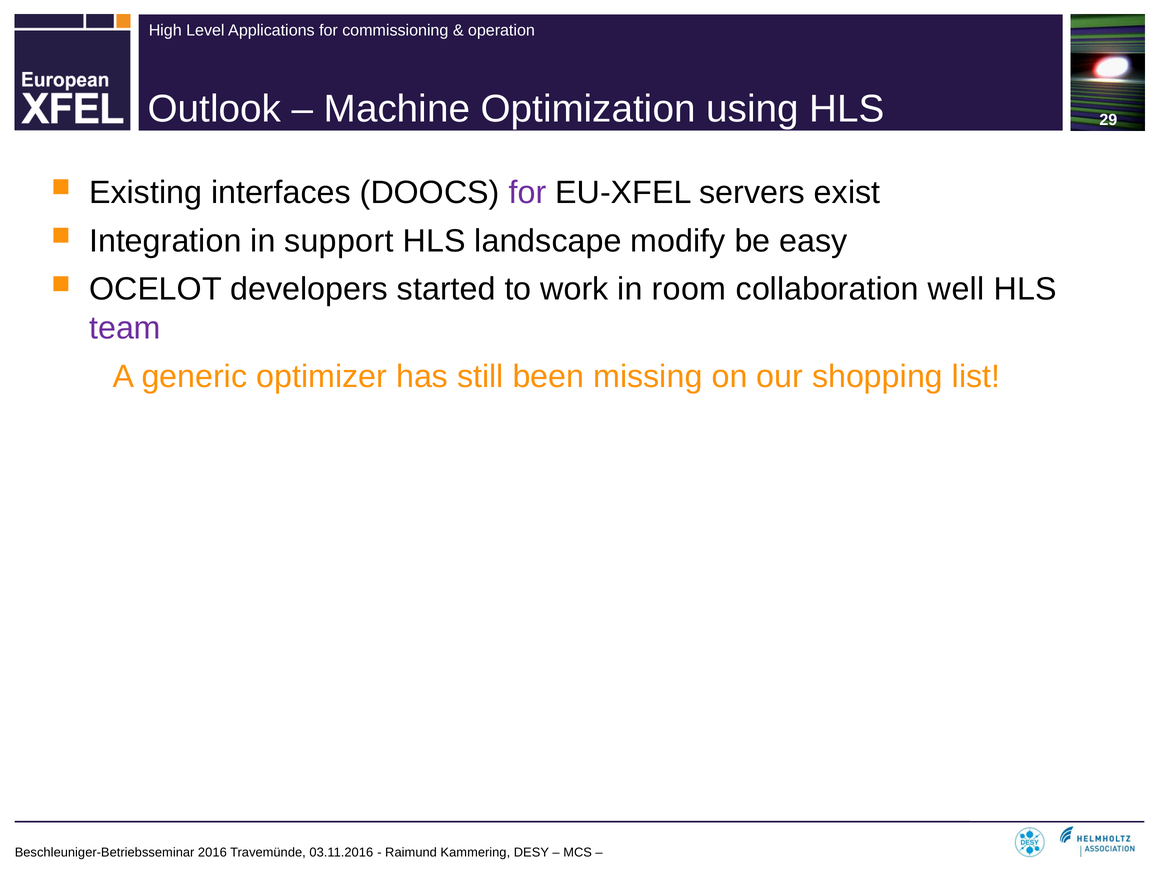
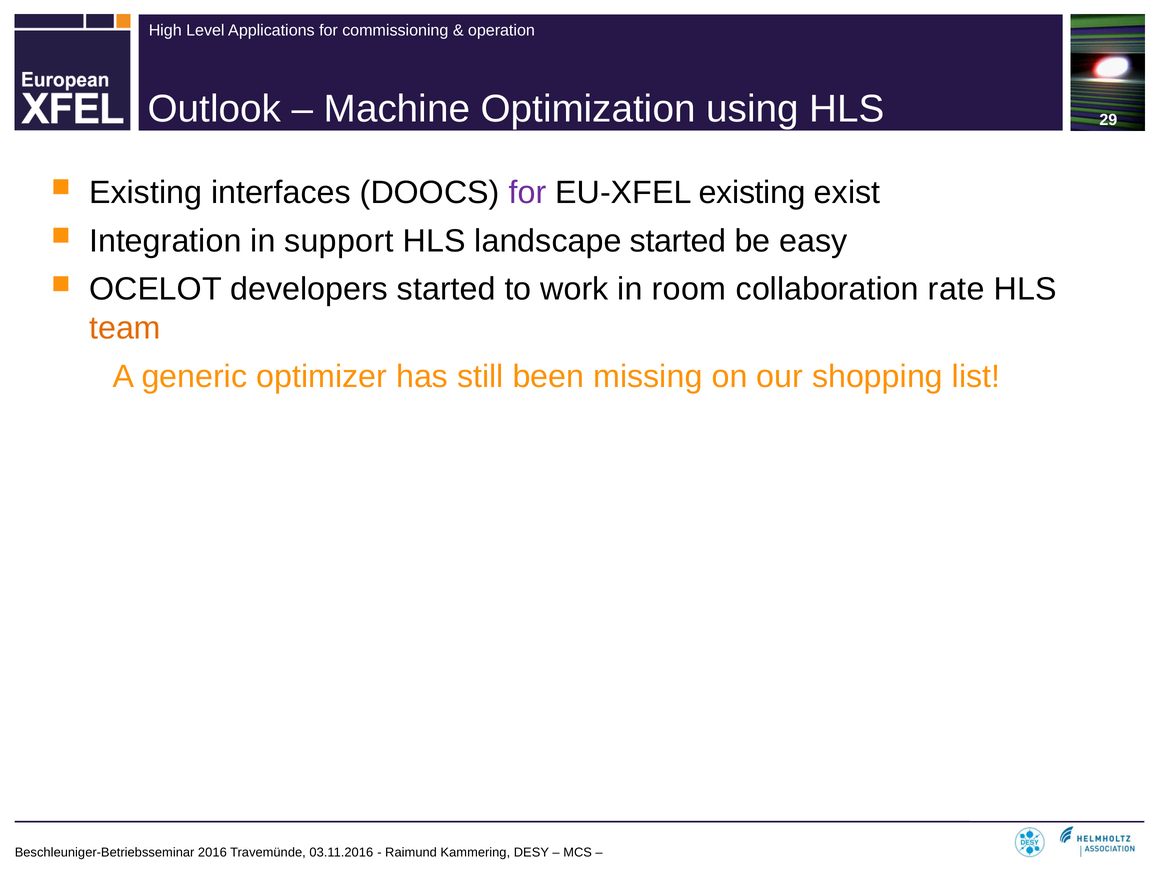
EU-XFEL servers: servers -> existing (752, 193)
landscape modify: modify -> started (678, 241)
well: well -> rate (956, 289)
team colour: purple -> orange (125, 328)
